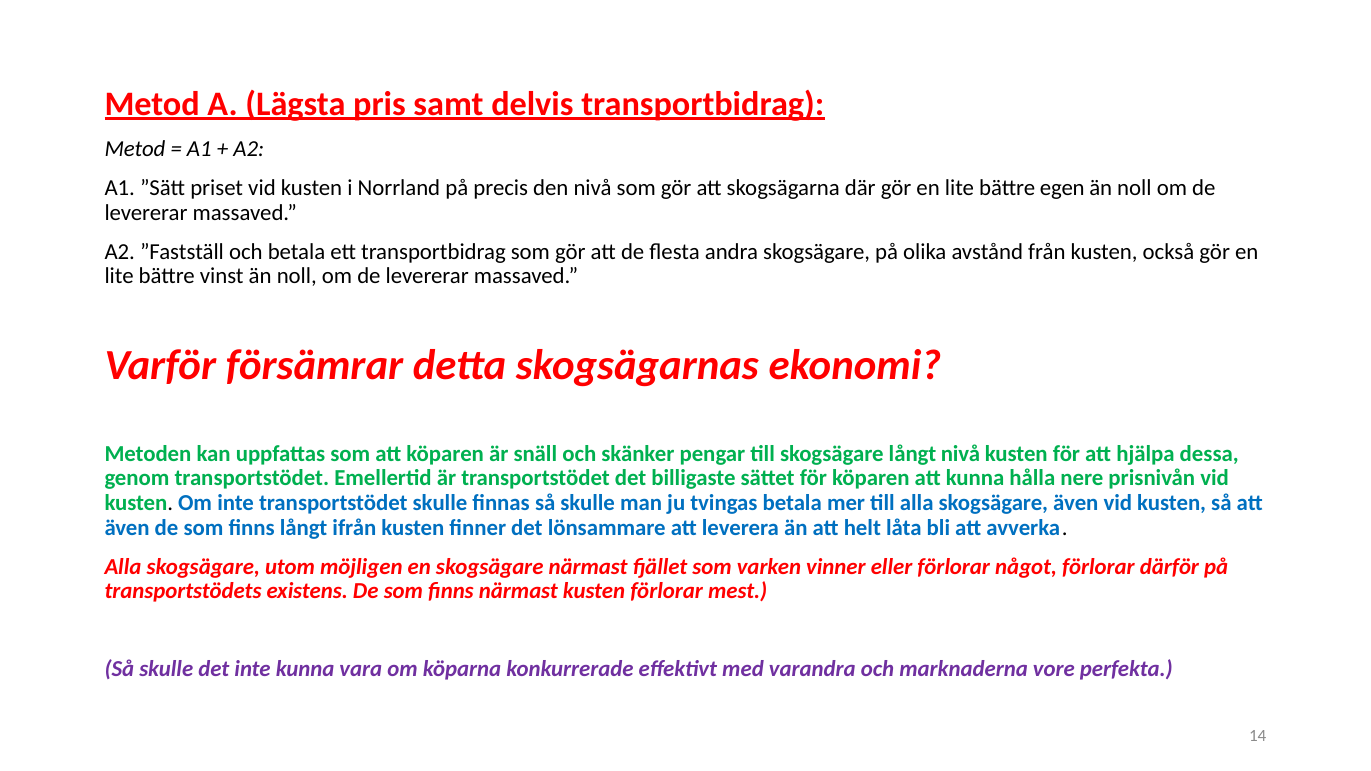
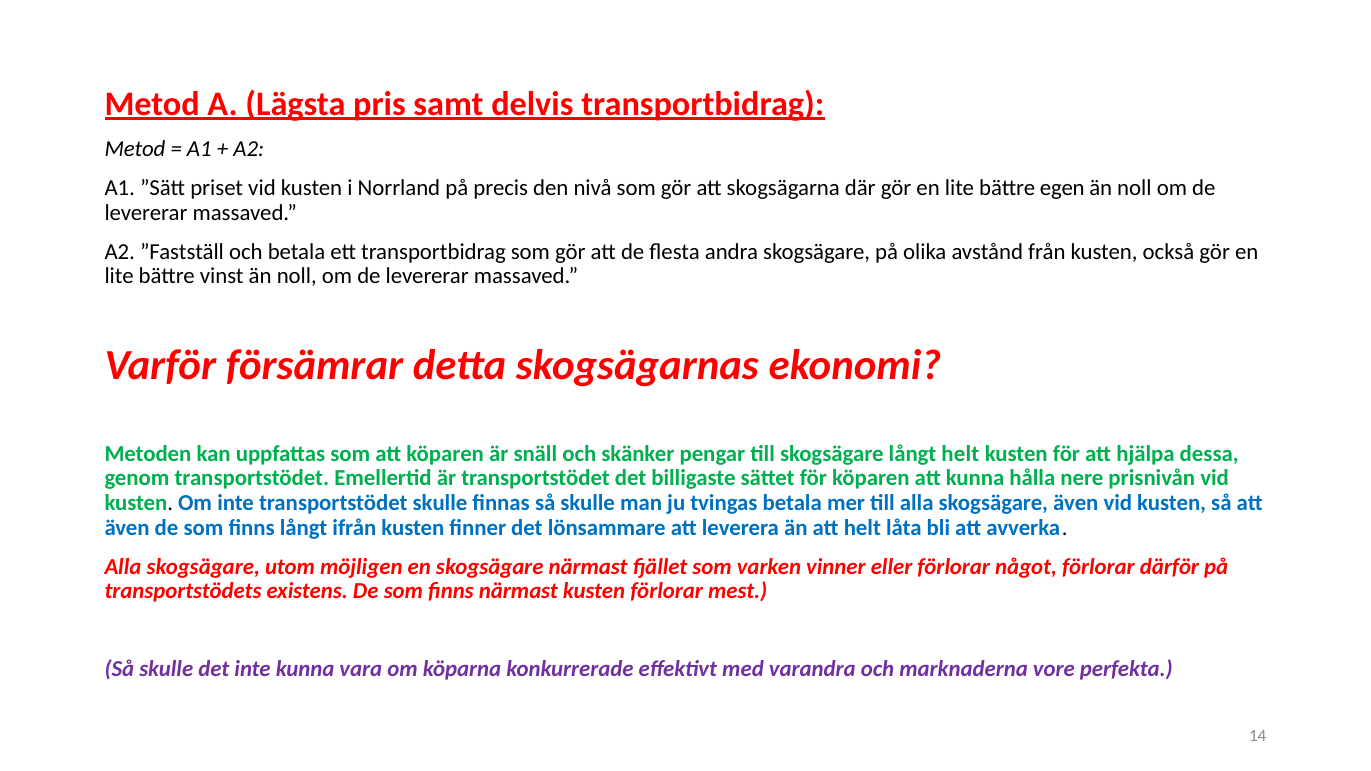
långt nivå: nivå -> helt (960, 454)
